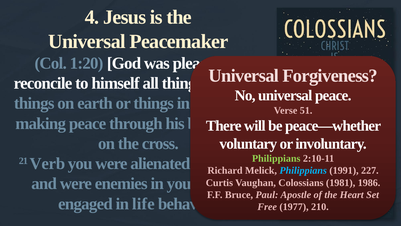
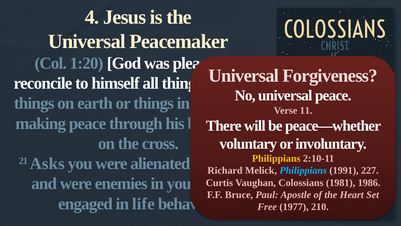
51: 51 -> 11 (306, 110)
Philippians colour: light green -> yellow (276, 158)
Verb: Verb -> Asks (47, 163)
